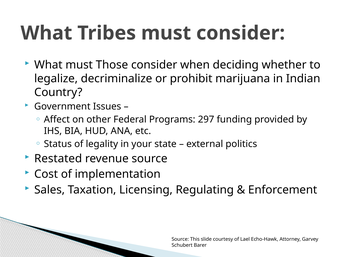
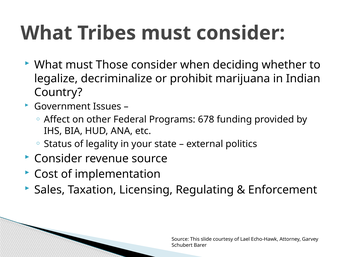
297: 297 -> 678 (206, 120)
Restated: Restated -> Consider (58, 159)
